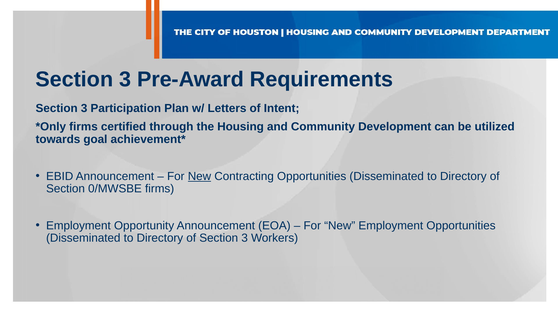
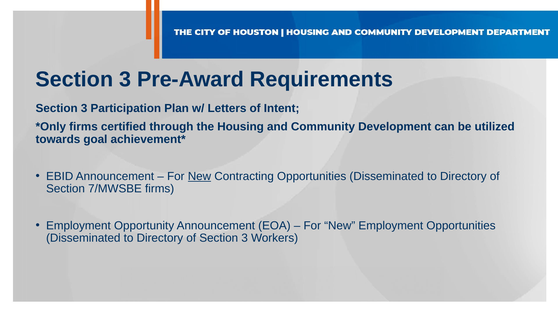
0/MWSBE: 0/MWSBE -> 7/MWSBE (115, 189)
